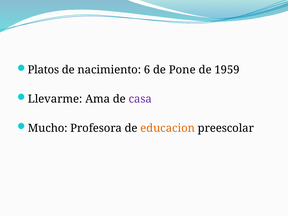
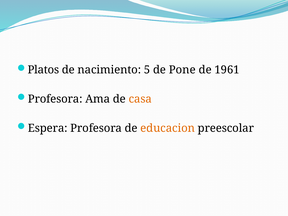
6: 6 -> 5 (147, 70)
1959: 1959 -> 1961 (227, 70)
Llevarme: Llevarme -> Profesora (55, 99)
casa colour: purple -> orange (140, 99)
Mucho: Mucho -> Espera (48, 128)
